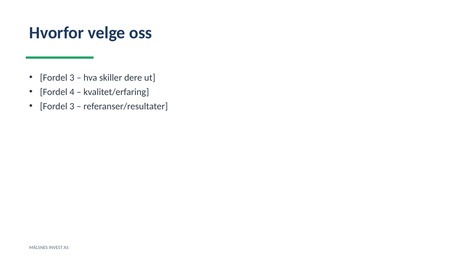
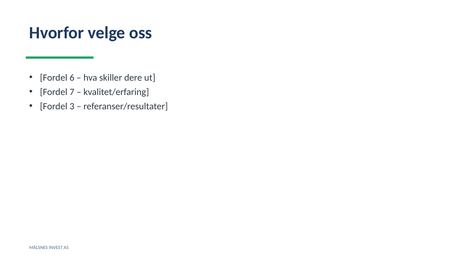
3: 3 -> 6 (72, 78)
4: 4 -> 7 (72, 92)
